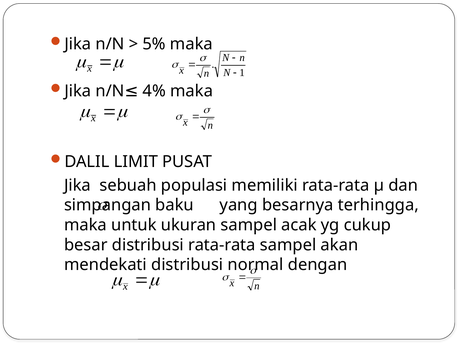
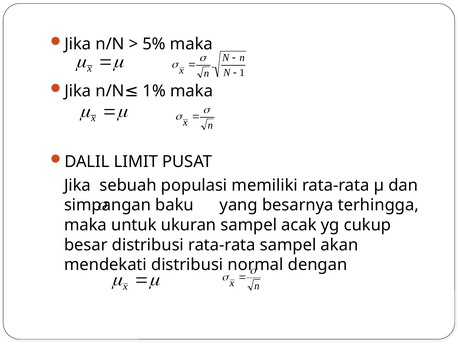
4%: 4% -> 1% (154, 91)
